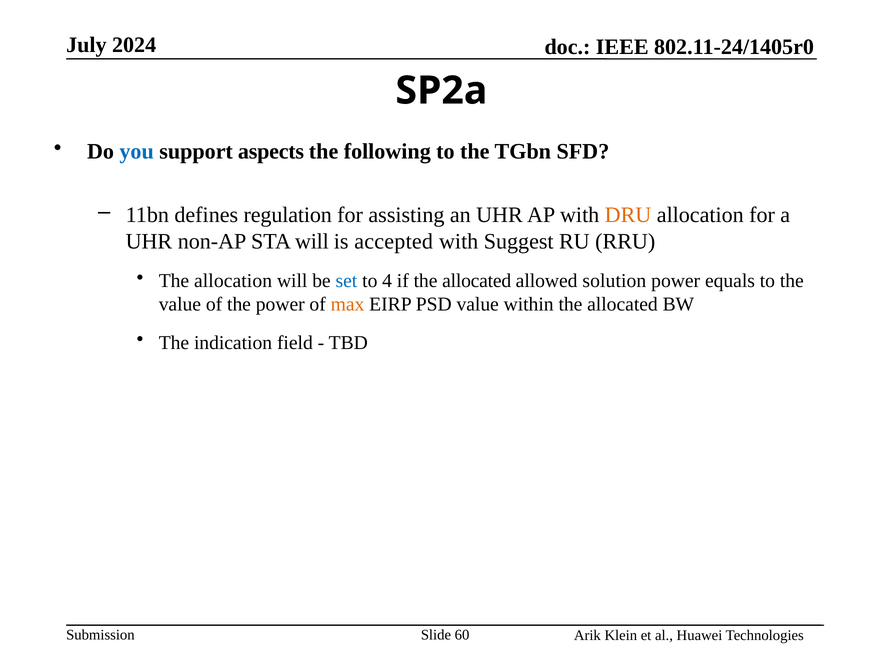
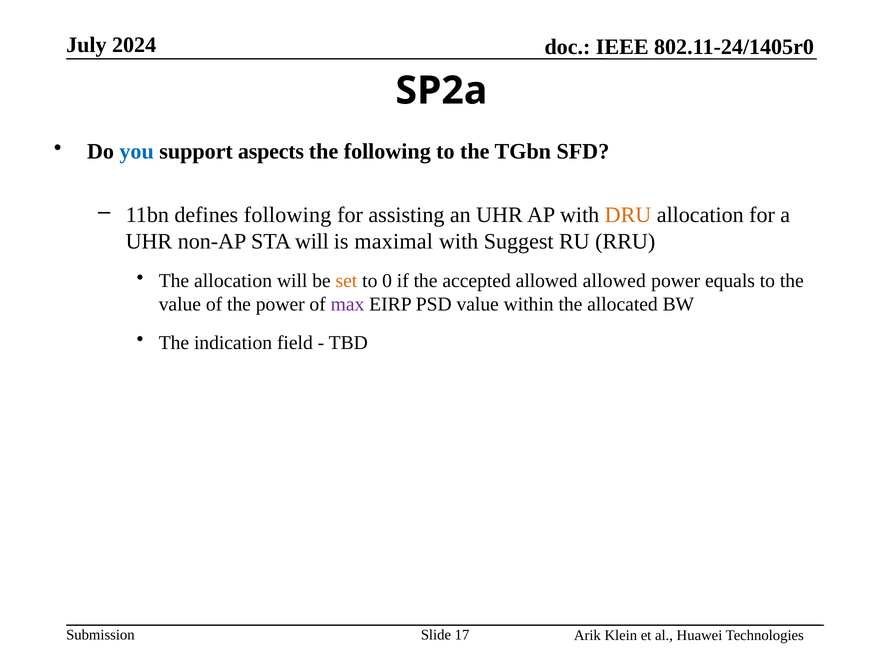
defines regulation: regulation -> following (288, 215)
accepted: accepted -> maximal (394, 241)
set colour: blue -> orange (346, 281)
4: 4 -> 0 (387, 281)
if the allocated: allocated -> accepted (477, 281)
allowed solution: solution -> allowed (614, 281)
max colour: orange -> purple (348, 305)
60: 60 -> 17 (462, 635)
